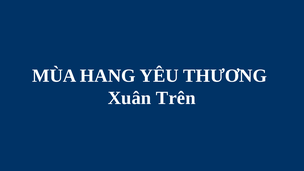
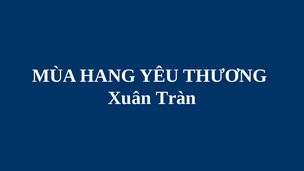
Trên: Trên -> Tràn (176, 98)
